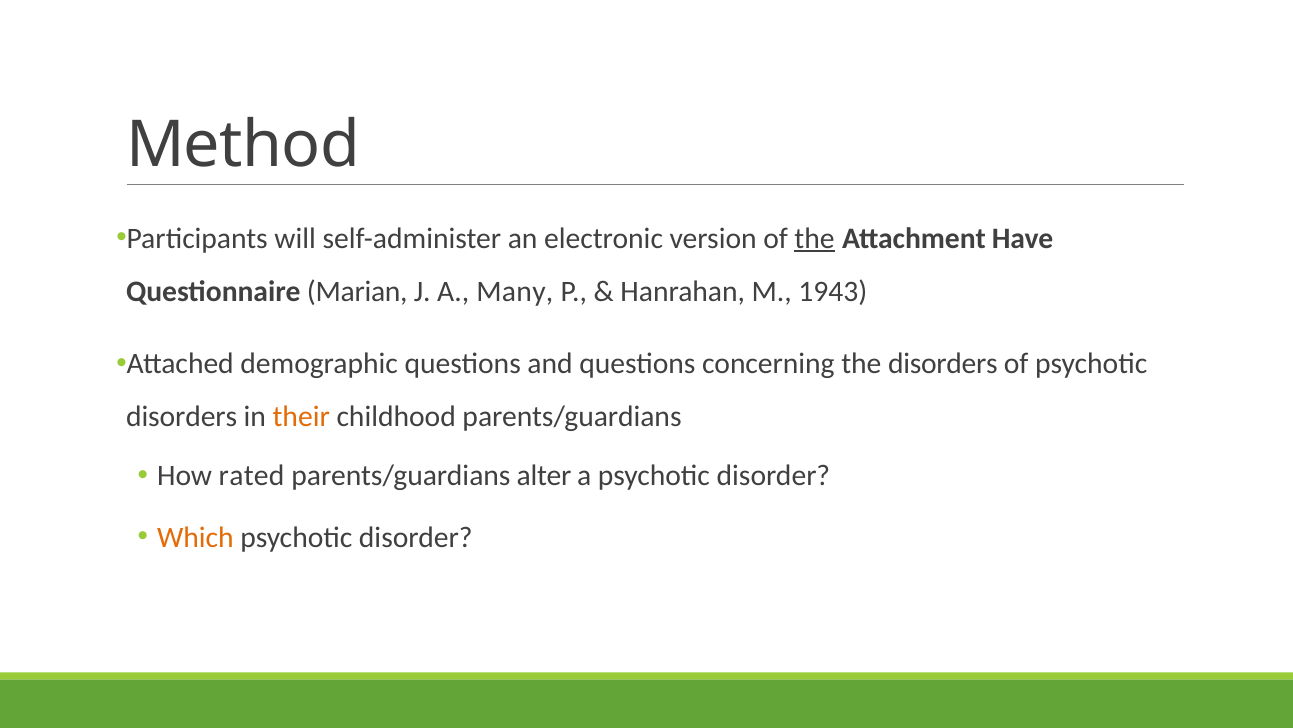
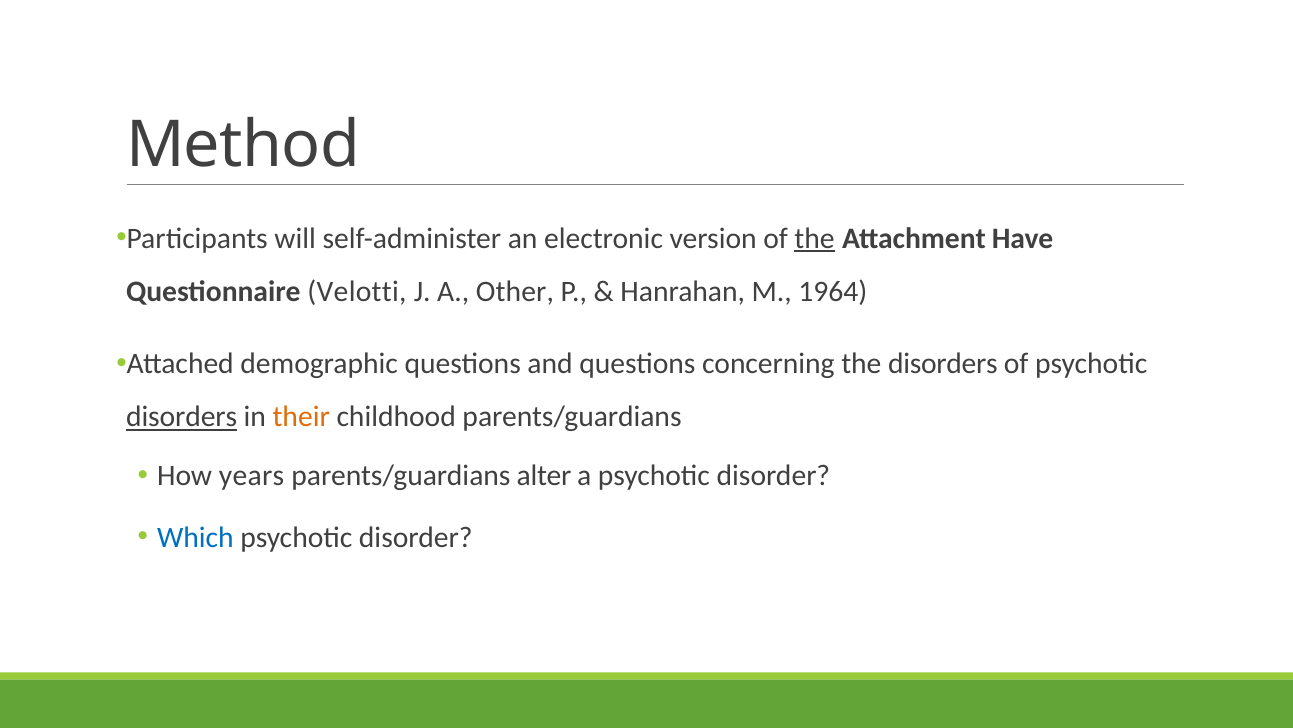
Marian: Marian -> Velotti (357, 291)
Many: Many -> Other (515, 291)
1943: 1943 -> 1964 (833, 291)
disorders underline: none -> present (182, 417)
rated: rated -> years (252, 475)
Which colour: orange -> blue (195, 537)
